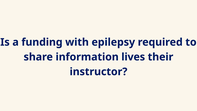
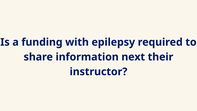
lives: lives -> next (133, 57)
